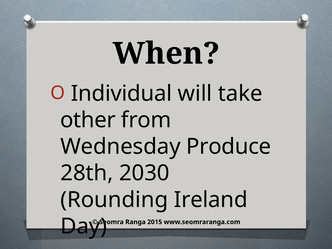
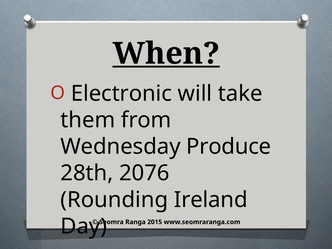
When underline: none -> present (166, 54)
Individual: Individual -> Electronic (121, 94)
other: other -> them (88, 120)
2030: 2030 -> 2076 (144, 173)
